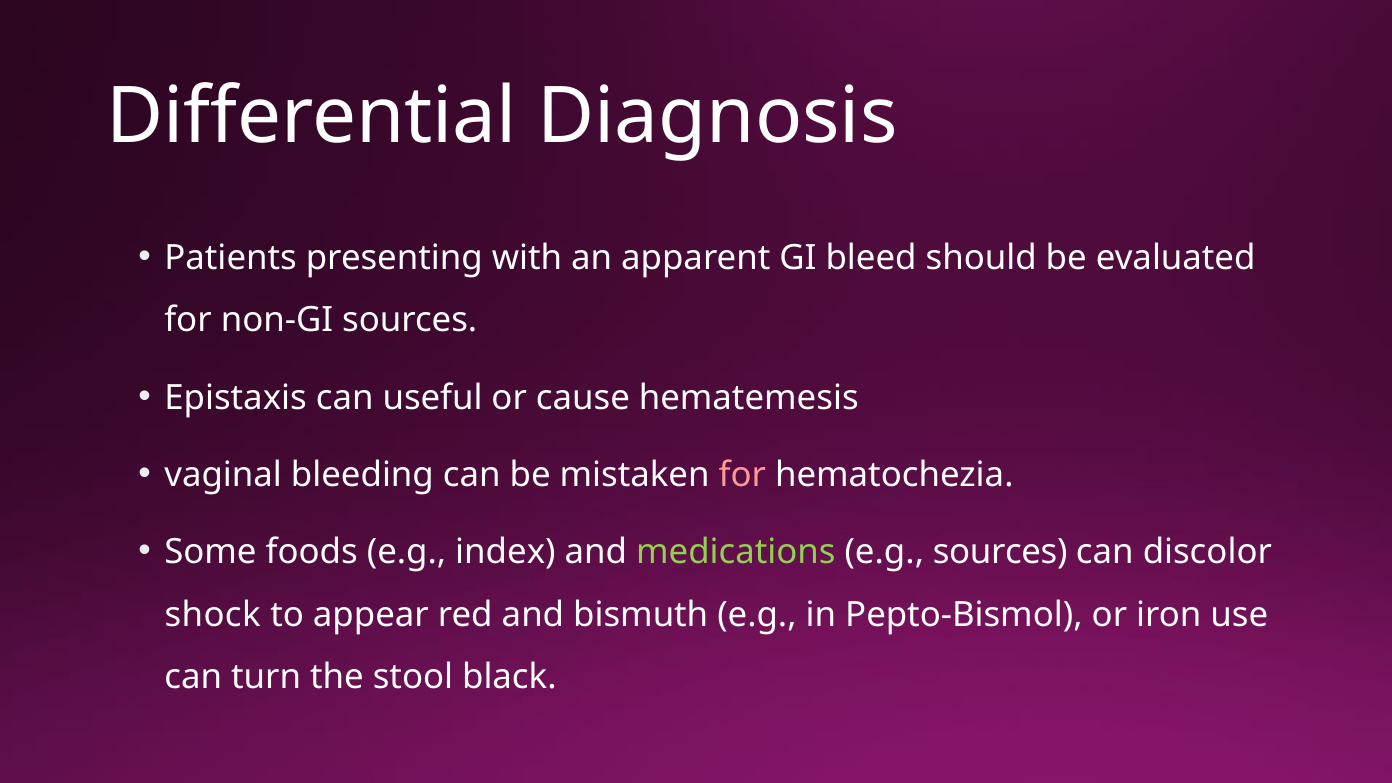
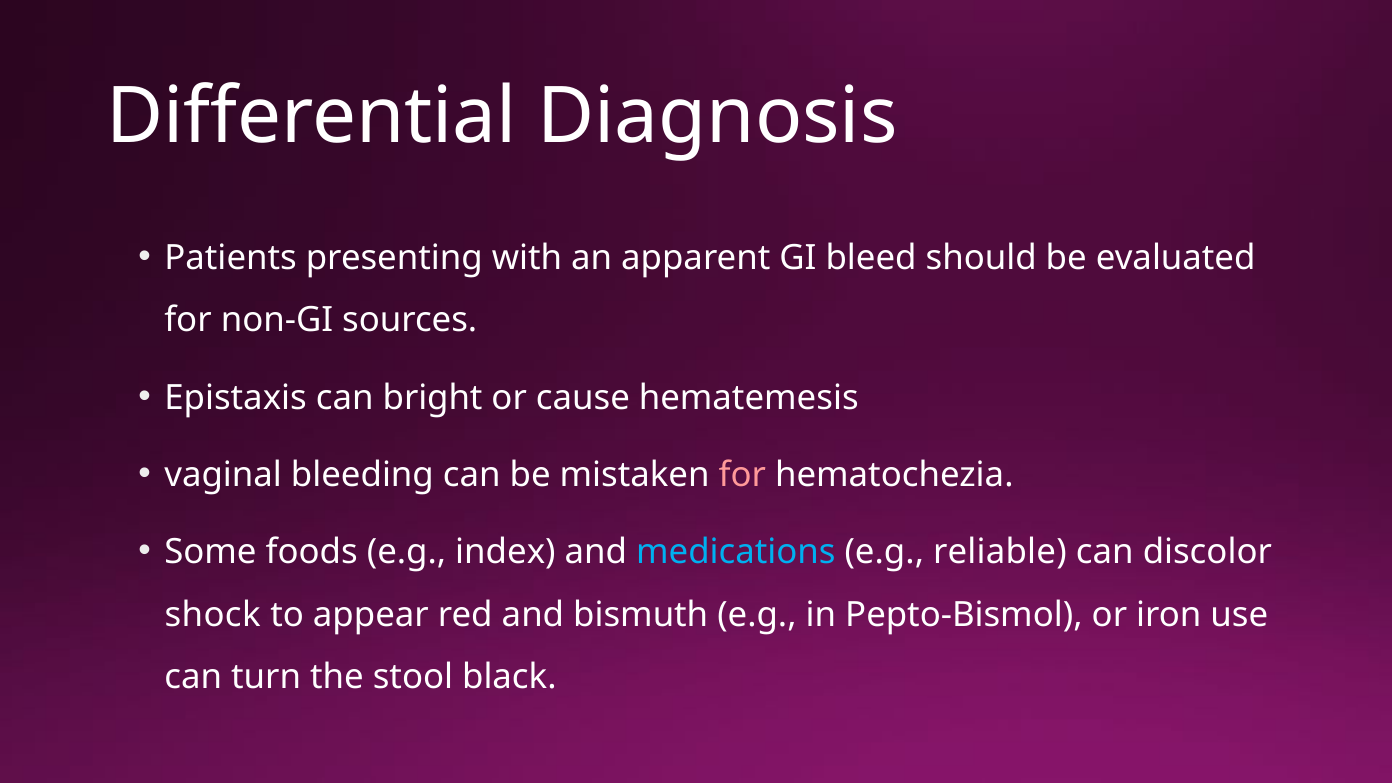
useful: useful -> bright (433, 398)
medications colour: light green -> light blue (736, 552)
e.g sources: sources -> reliable (1000, 552)
